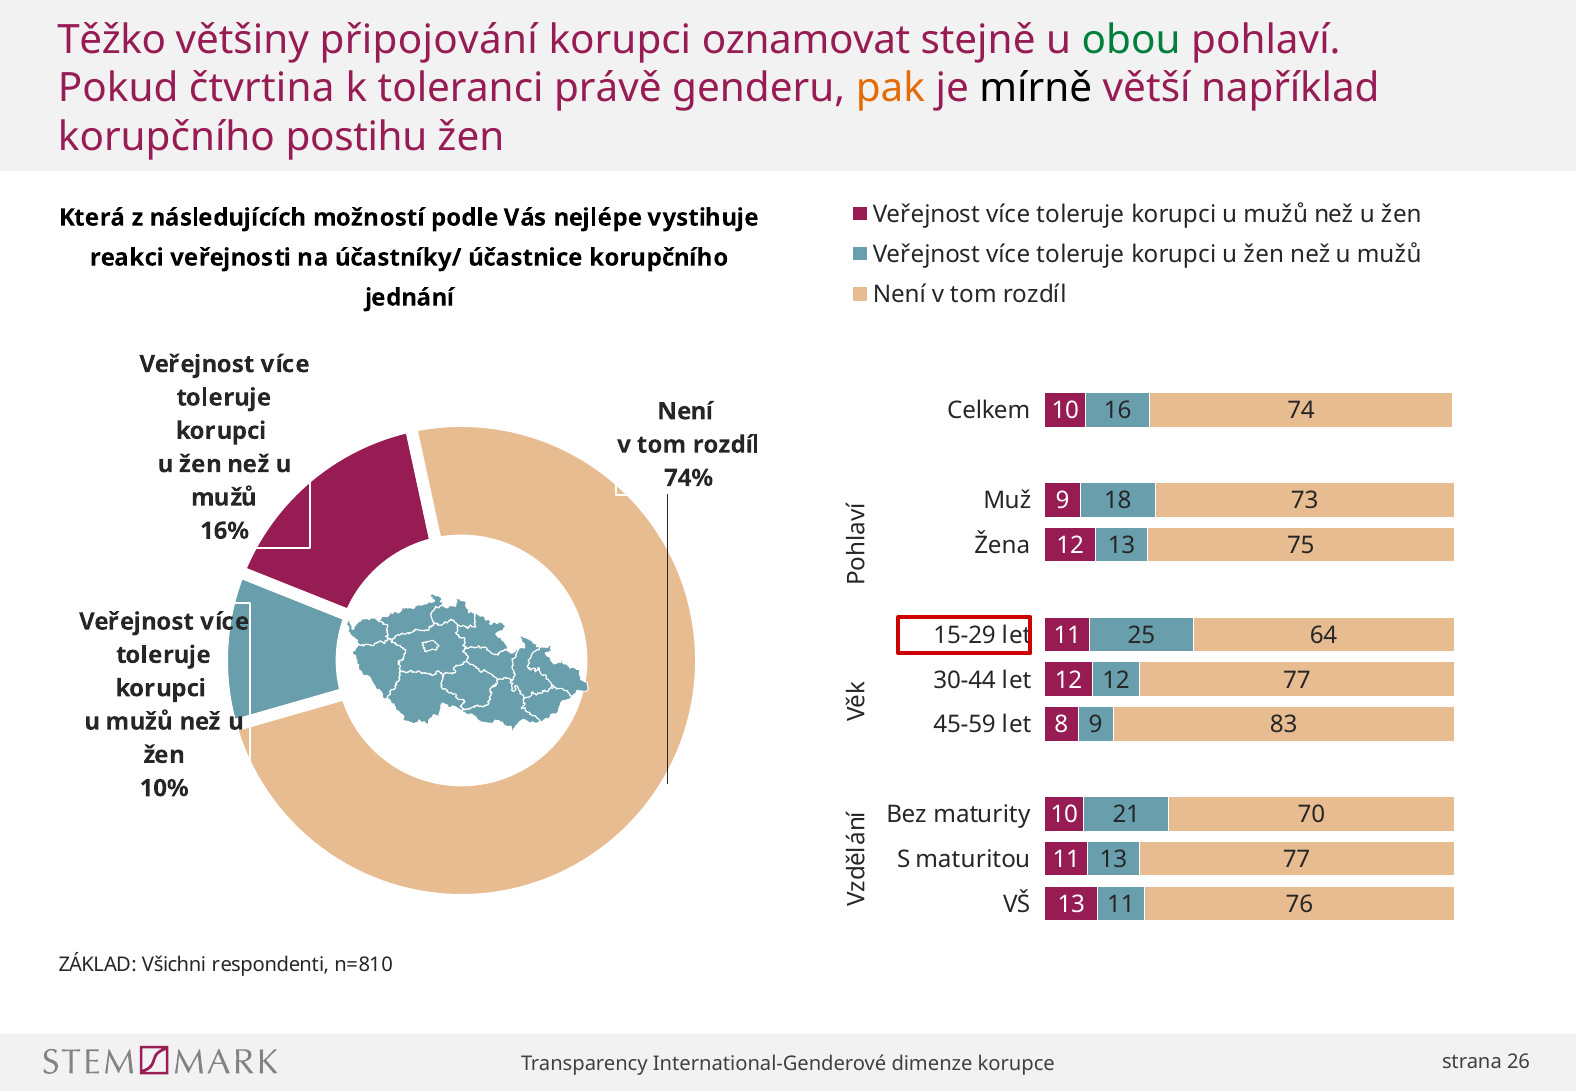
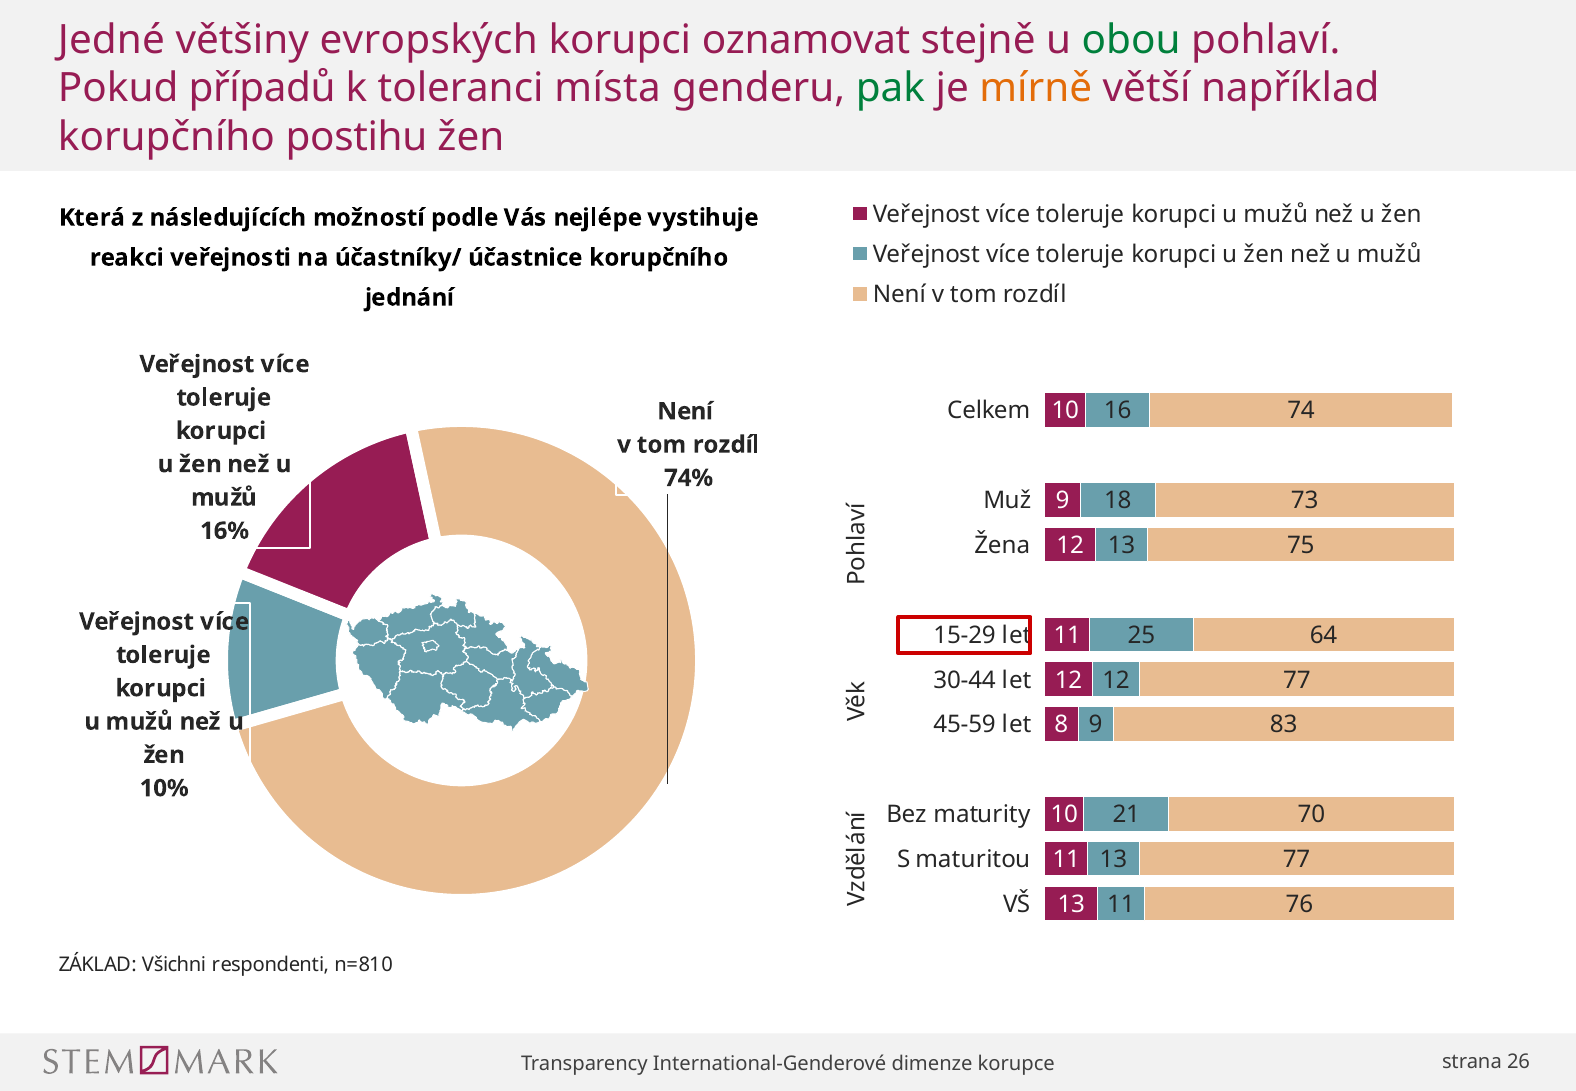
Těžko: Těžko -> Jedné (111, 40)
připojování: připojování -> evropských (429, 40)
čtvrtina: čtvrtina -> případů (262, 88)
právě: právě -> místa (608, 88)
pak colour: orange -> green (890, 88)
mírně colour: black -> orange (1036, 88)
